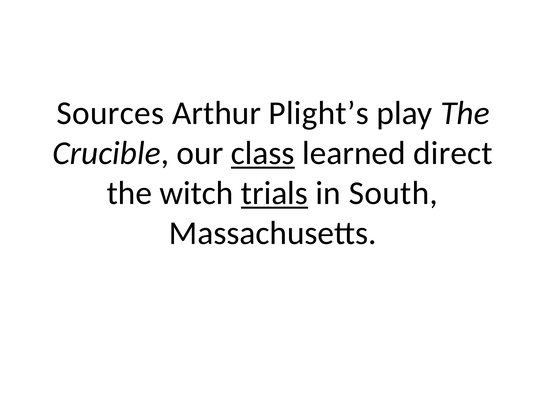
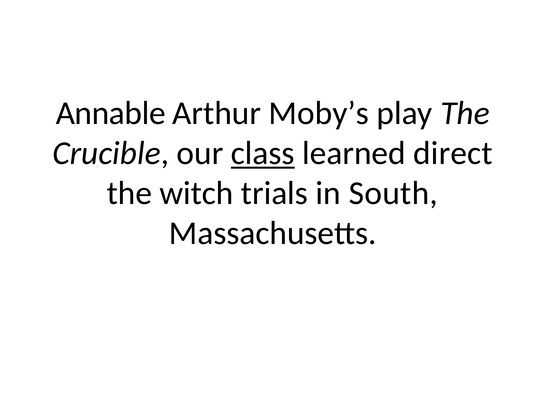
Sources: Sources -> Annable (111, 113)
Plight’s: Plight’s -> Moby’s (319, 113)
trials underline: present -> none (274, 193)
